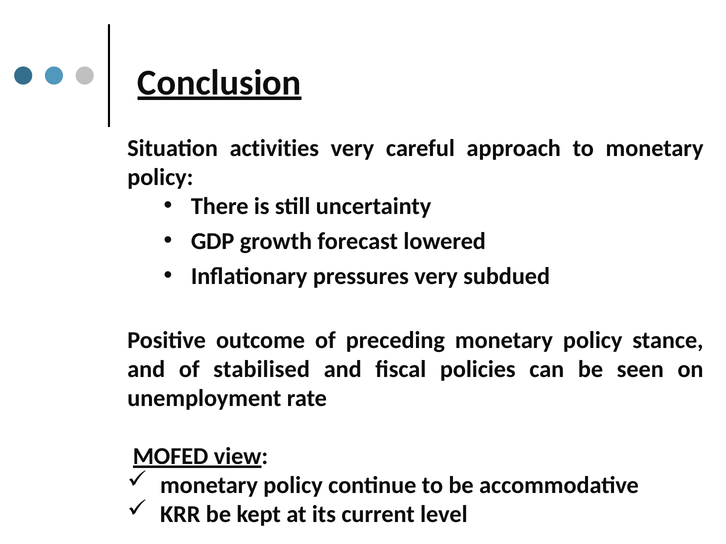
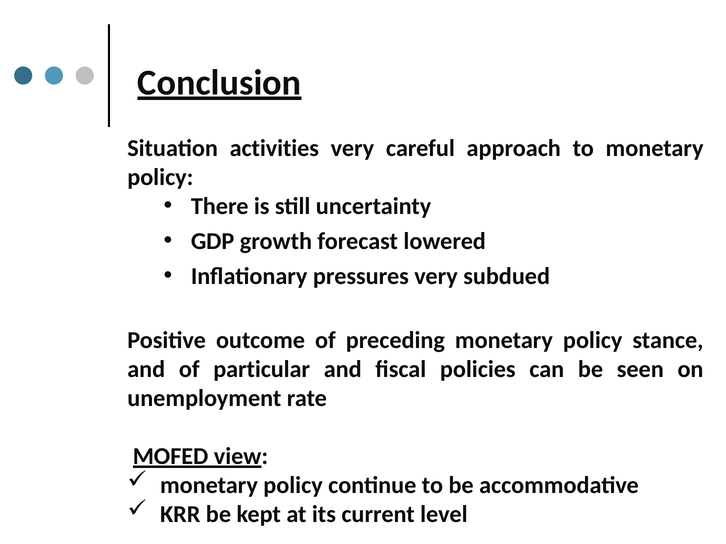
stabilised: stabilised -> particular (262, 370)
